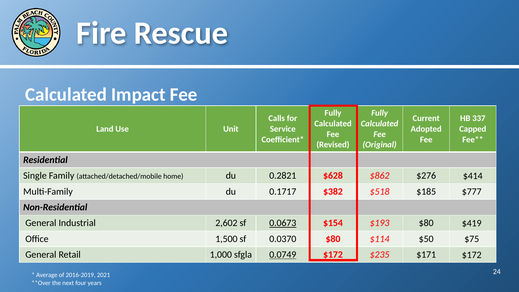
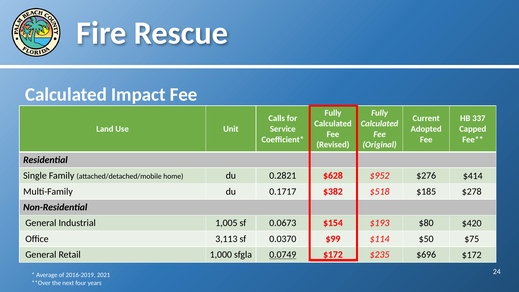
$862: $862 -> $952 (380, 176)
$777: $777 -> $278 (472, 192)
2,602: 2,602 -> 1,005 (226, 223)
0.0673 underline: present -> none (283, 223)
$419: $419 -> $420 (472, 223)
1,500: 1,500 -> 3,113 (226, 239)
0.0370 $80: $80 -> $99 (333, 239)
$171: $171 -> $696 (426, 255)
